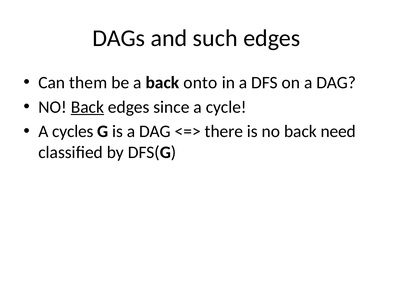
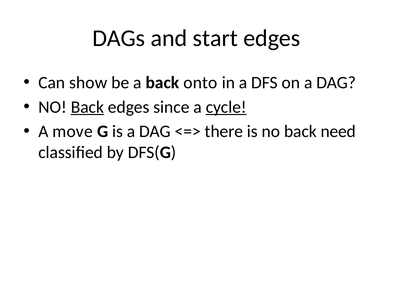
such: such -> start (215, 38)
them: them -> show (88, 82)
cycle underline: none -> present (226, 107)
cycles: cycles -> move (73, 131)
